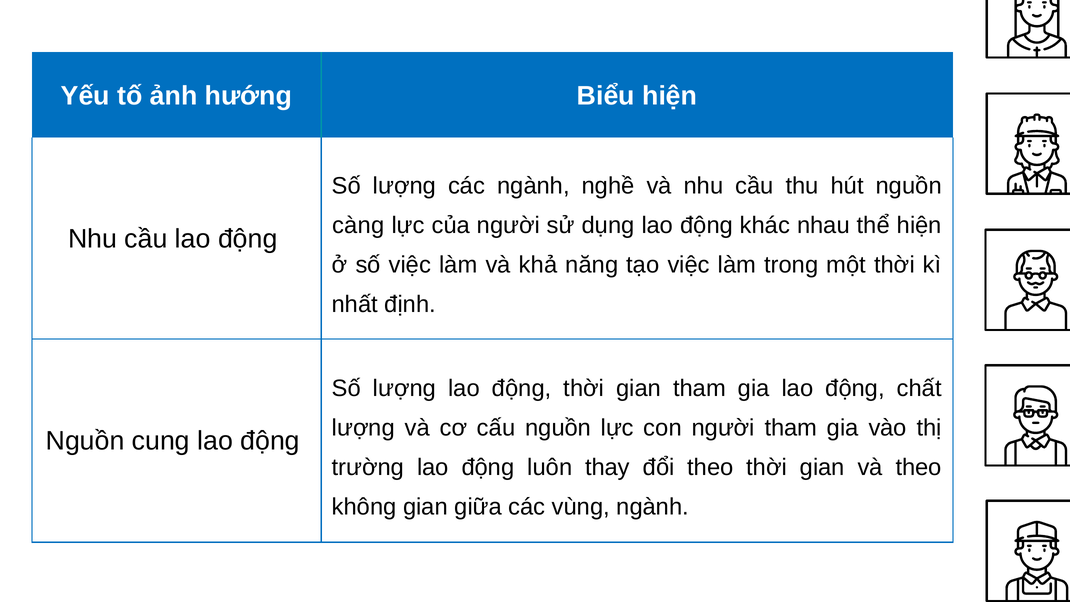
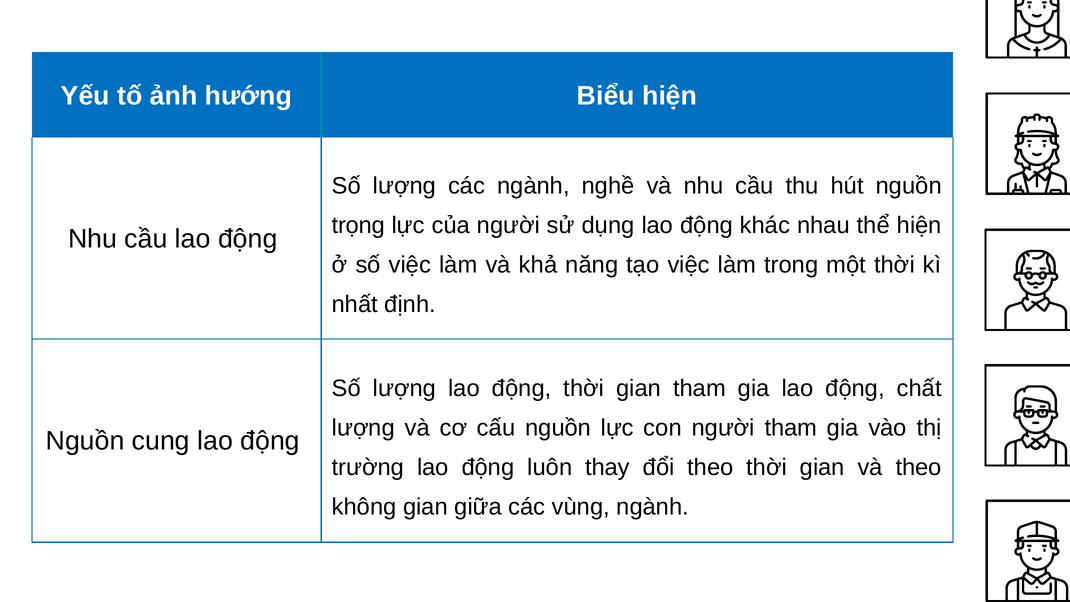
càng: càng -> trọng (358, 225)
